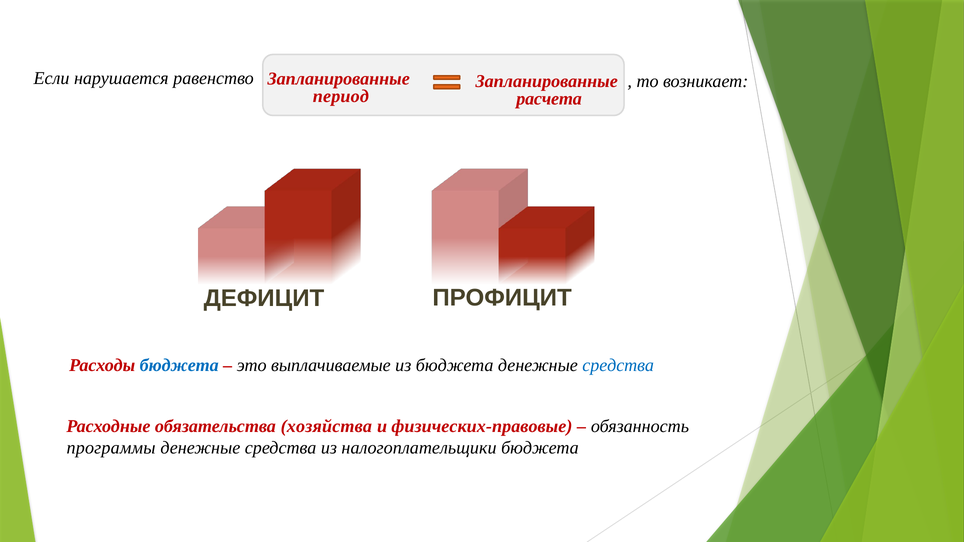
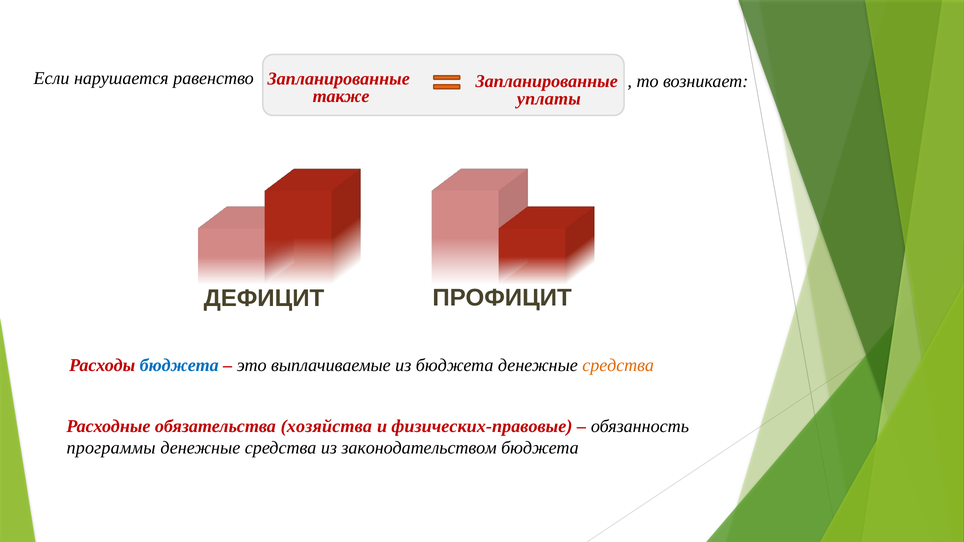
период: период -> также (341, 96)
расчета: расчета -> уплаты (549, 99)
средства colour: blue -> orange (618, 366)
налогоплательщики: налогоплательщики -> законодательством (419, 448)
